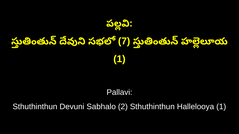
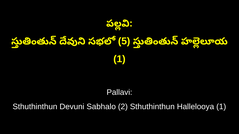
7: 7 -> 5 (124, 41)
